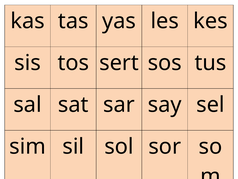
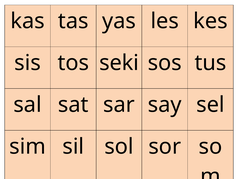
sert: sert -> seki (119, 63)
